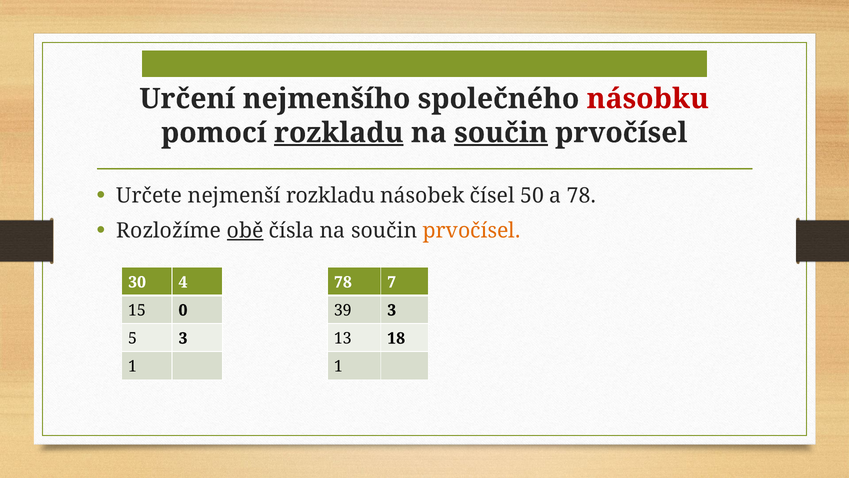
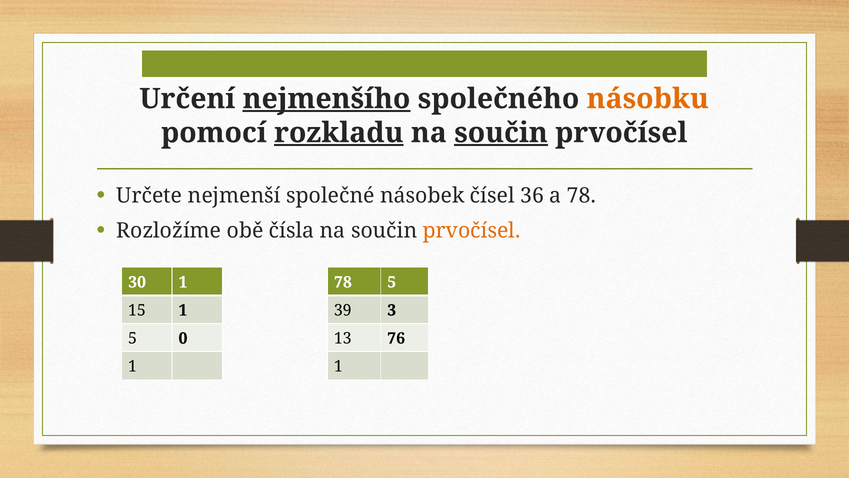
nejmenšího underline: none -> present (327, 99)
násobku colour: red -> orange (648, 99)
nejmenší rozkladu: rozkladu -> společné (330, 195)
50: 50 -> 36 (532, 195)
obě underline: present -> none (245, 230)
30 4: 4 -> 1 (183, 282)
78 7: 7 -> 5 (392, 282)
15 0: 0 -> 1 (183, 310)
5 3: 3 -> 0 (183, 338)
18: 18 -> 76 (396, 338)
